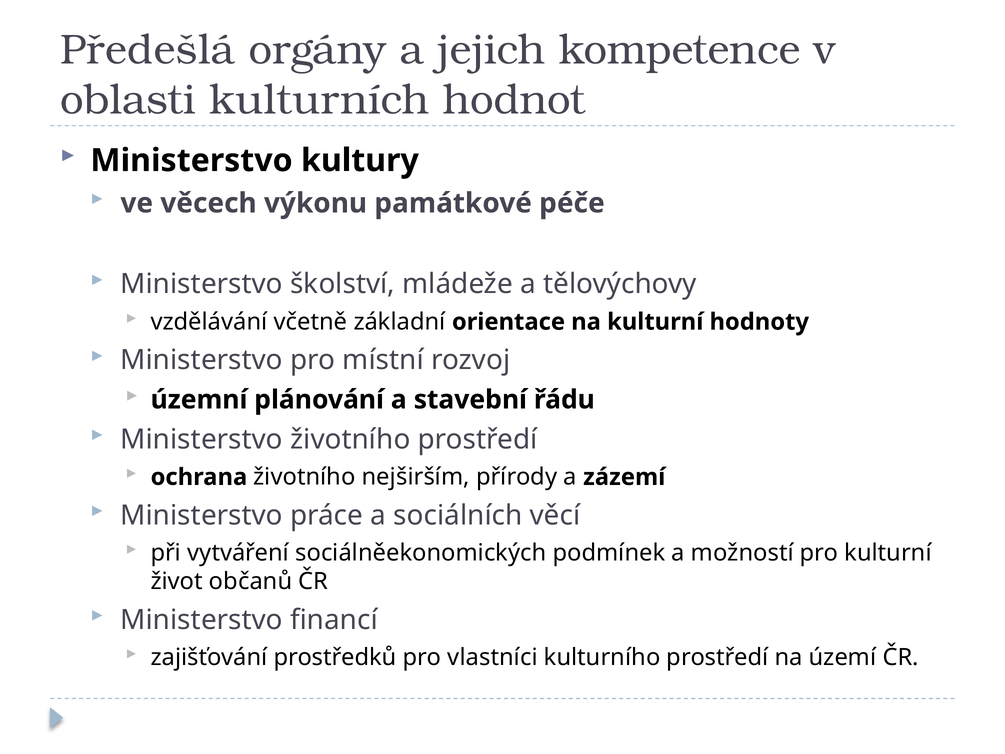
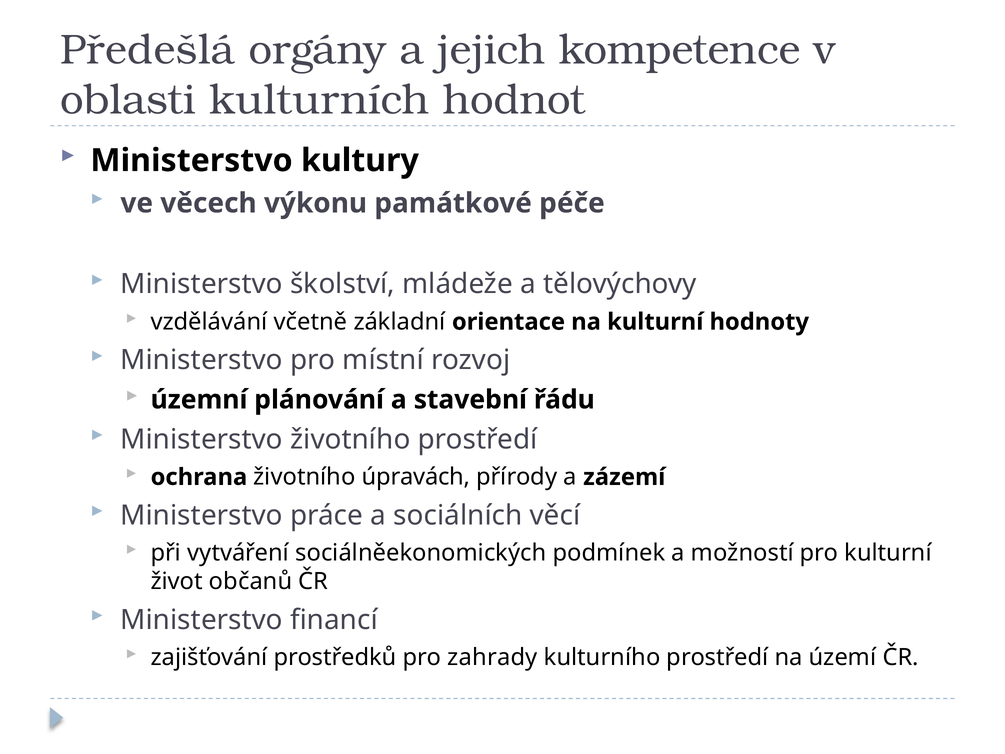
nejširším: nejširším -> úpravách (416, 477)
vlastníci: vlastníci -> zahrady (492, 657)
